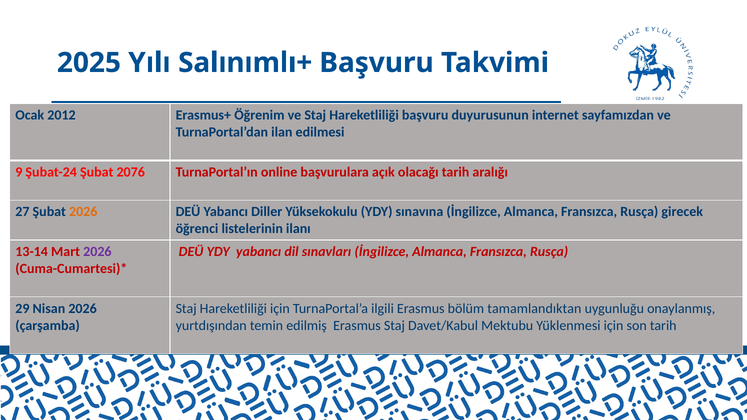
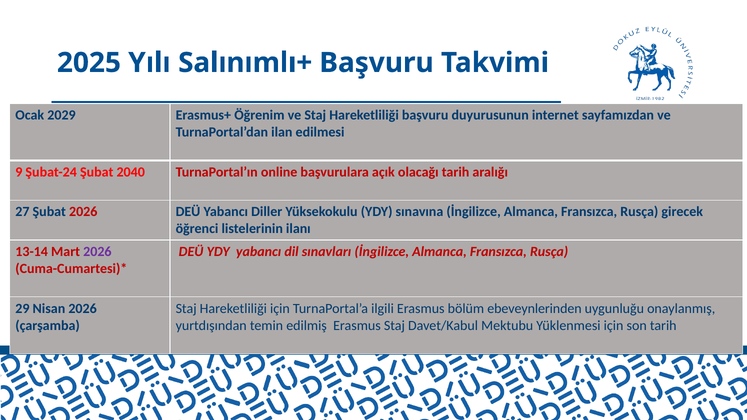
2012: 2012 -> 2029 (62, 115)
2076: 2076 -> 2040 (131, 172)
2026 colour: orange -> red (83, 212)
tamamlandıktan: tamamlandıktan -> ebeveynlerinden (534, 309)
